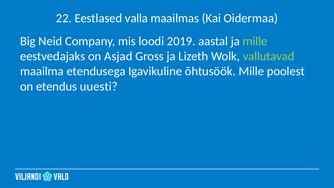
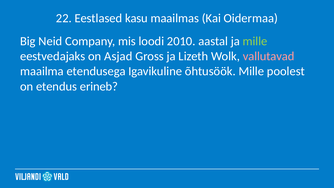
valla: valla -> kasu (136, 18)
2019: 2019 -> 2010 (181, 41)
vallutavad colour: light green -> pink (269, 56)
uuesti: uuesti -> erineb (99, 86)
